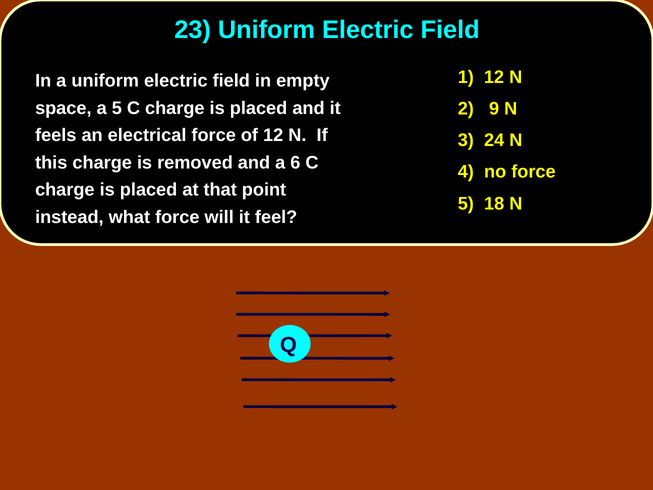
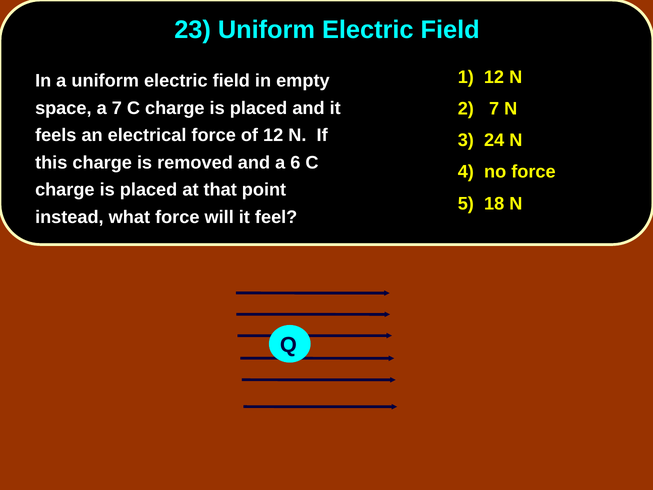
a 5: 5 -> 7 (117, 108)
2 9: 9 -> 7 (494, 109)
